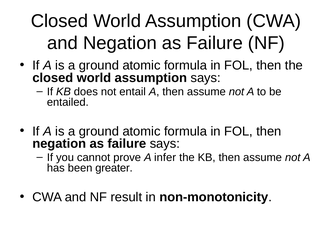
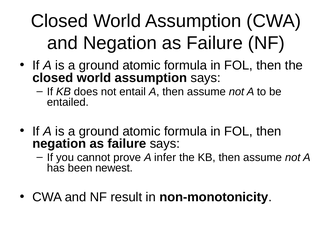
greater: greater -> newest (114, 168)
